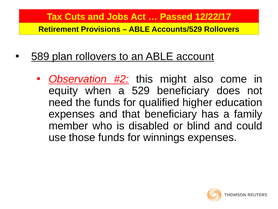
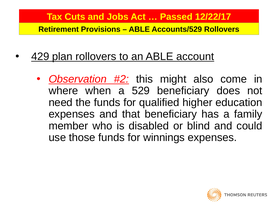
589: 589 -> 429 (40, 56)
equity: equity -> where (63, 91)
